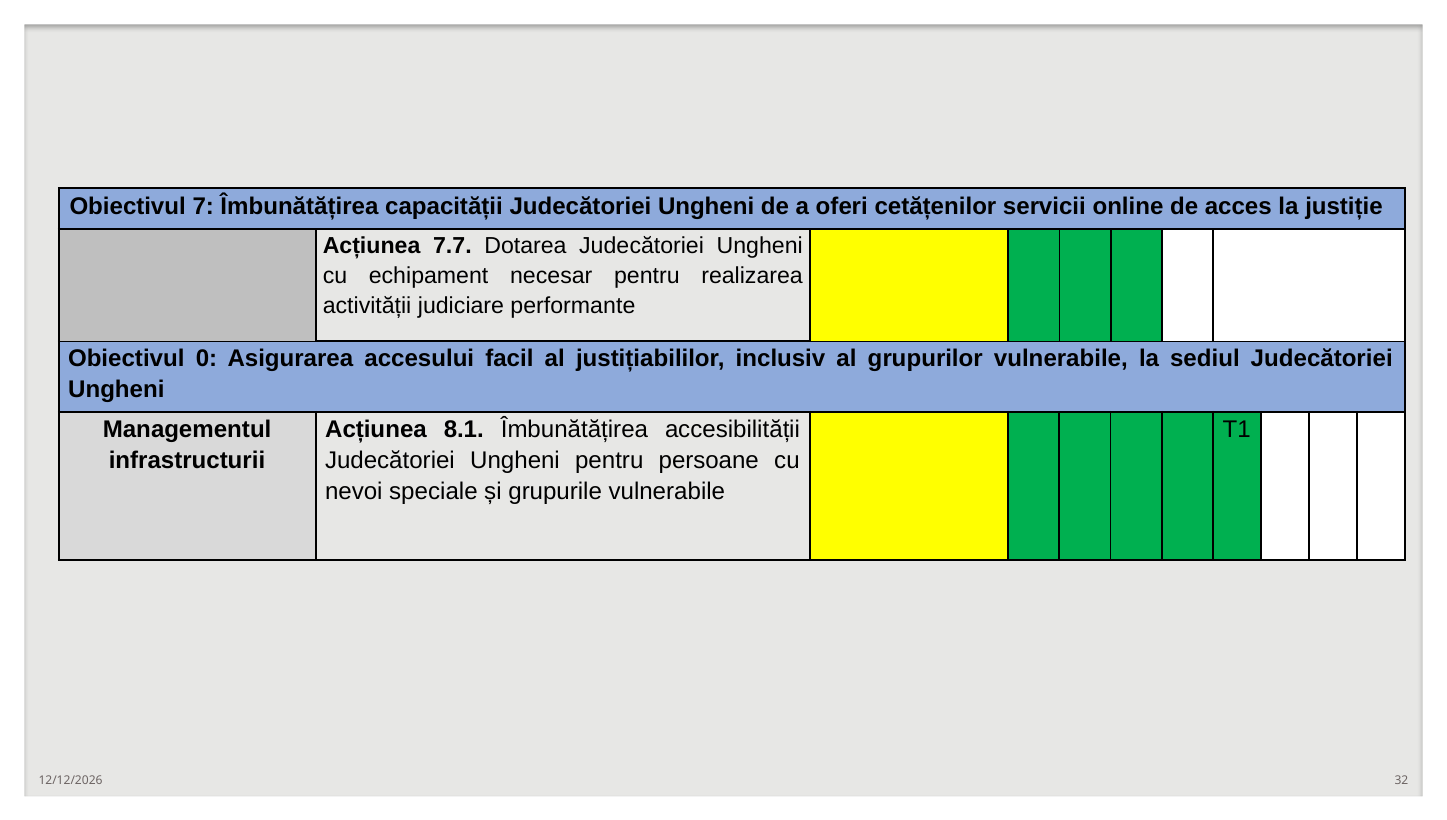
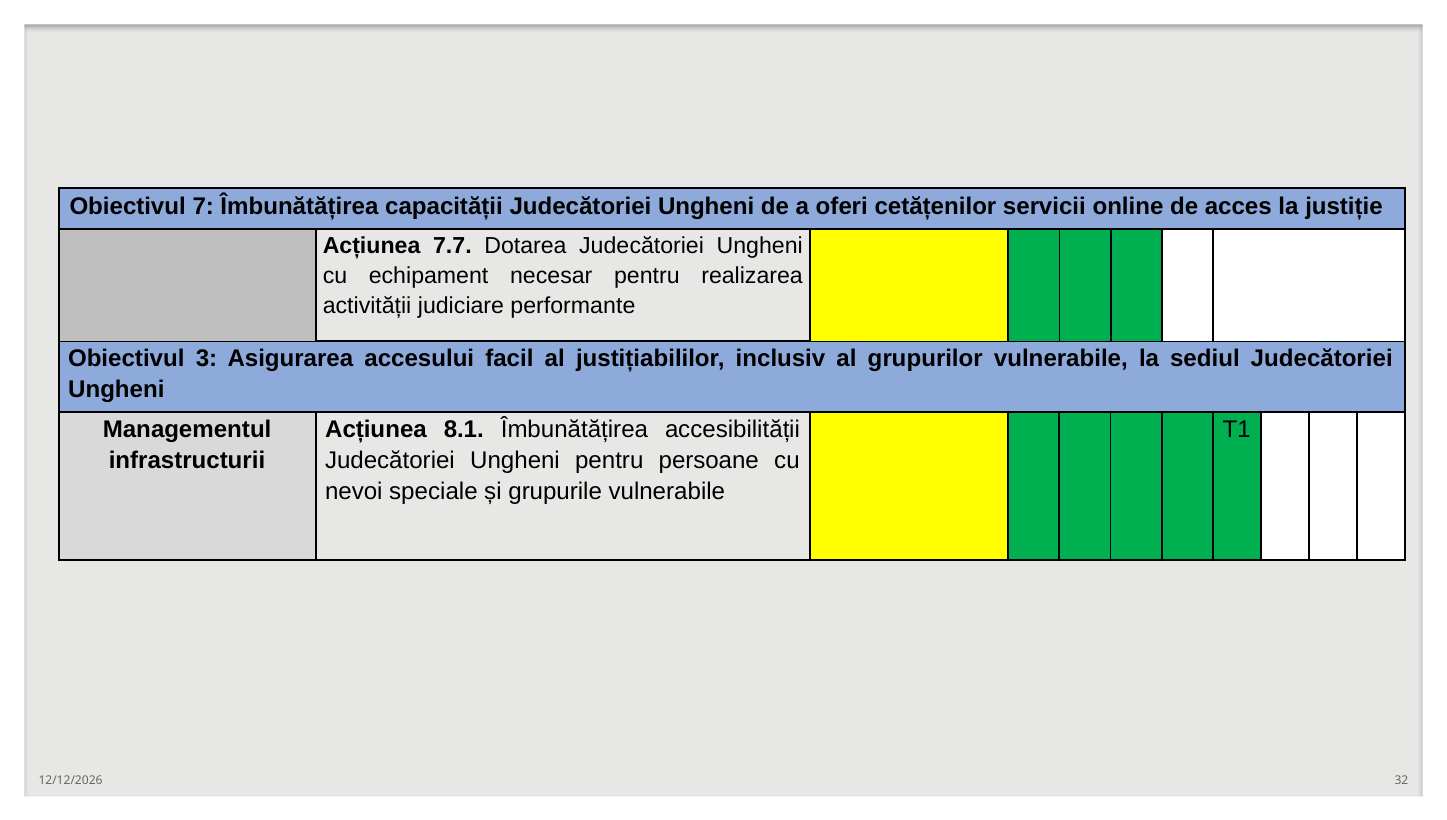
0: 0 -> 3 (206, 359)
